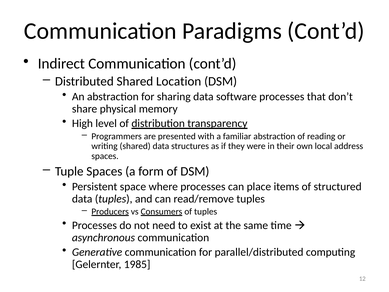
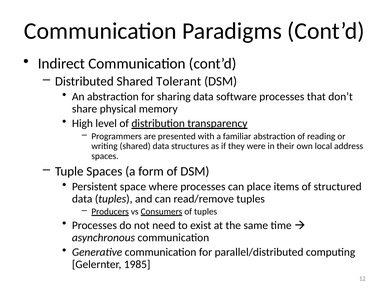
Location: Location -> Tolerant (179, 81)
